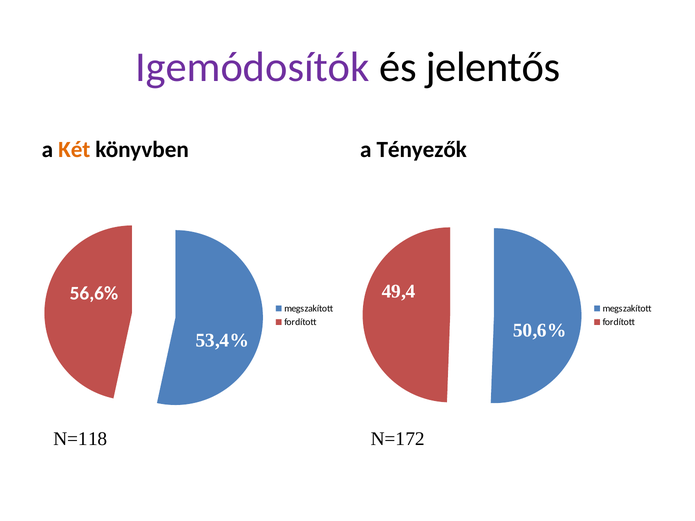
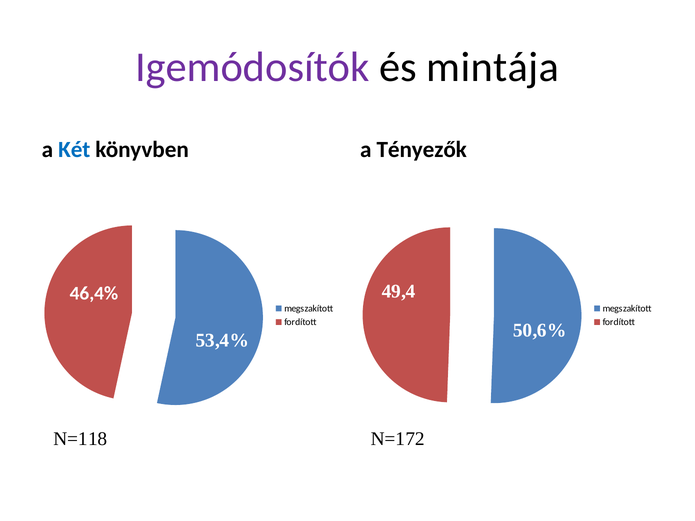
jelentős: jelentős -> mintája (493, 67)
Két colour: orange -> blue (74, 150)
56,6%: 56,6% -> 46,4% (94, 293)
